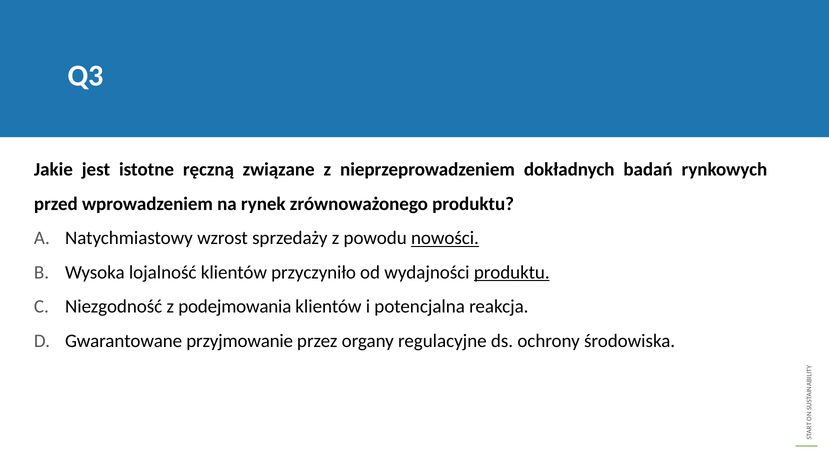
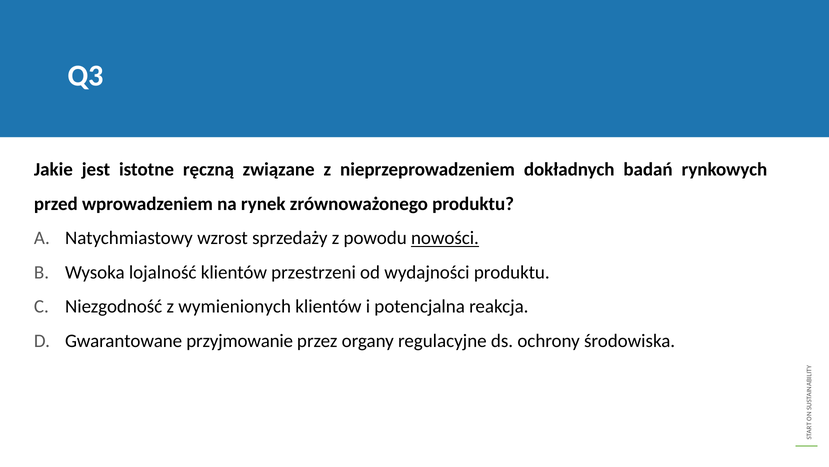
przyczyniło: przyczyniło -> przestrzeni (314, 272)
produktu underline: present -> none (512, 272)
podejmowania: podejmowania -> wymienionych (235, 306)
